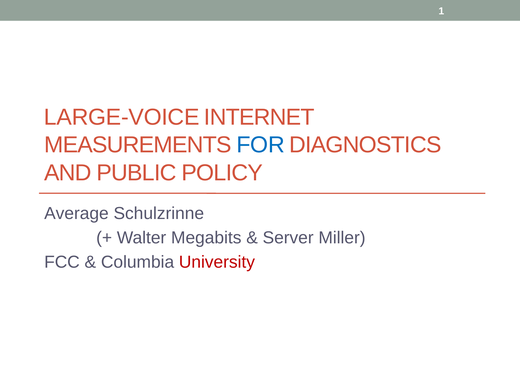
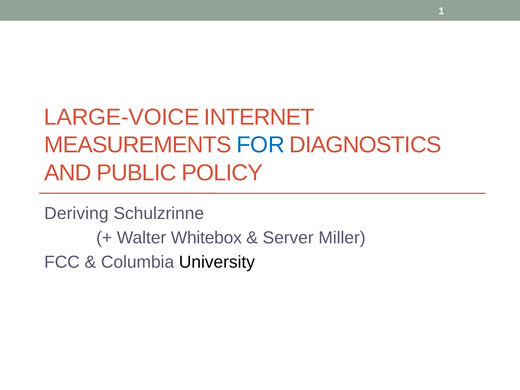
Average: Average -> Deriving (76, 214)
Megabits: Megabits -> Whitebox (206, 238)
University colour: red -> black (217, 262)
